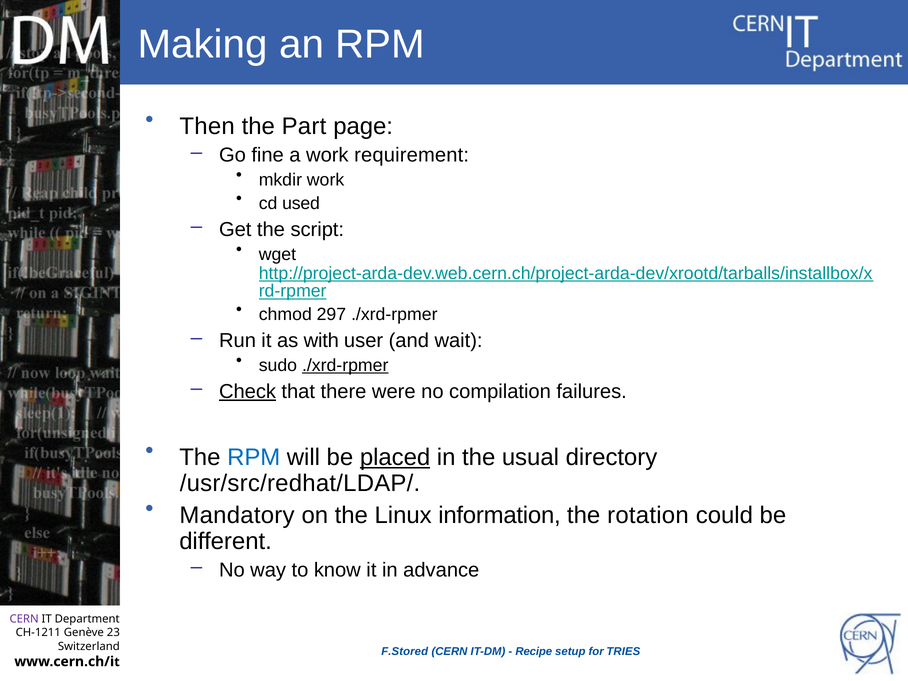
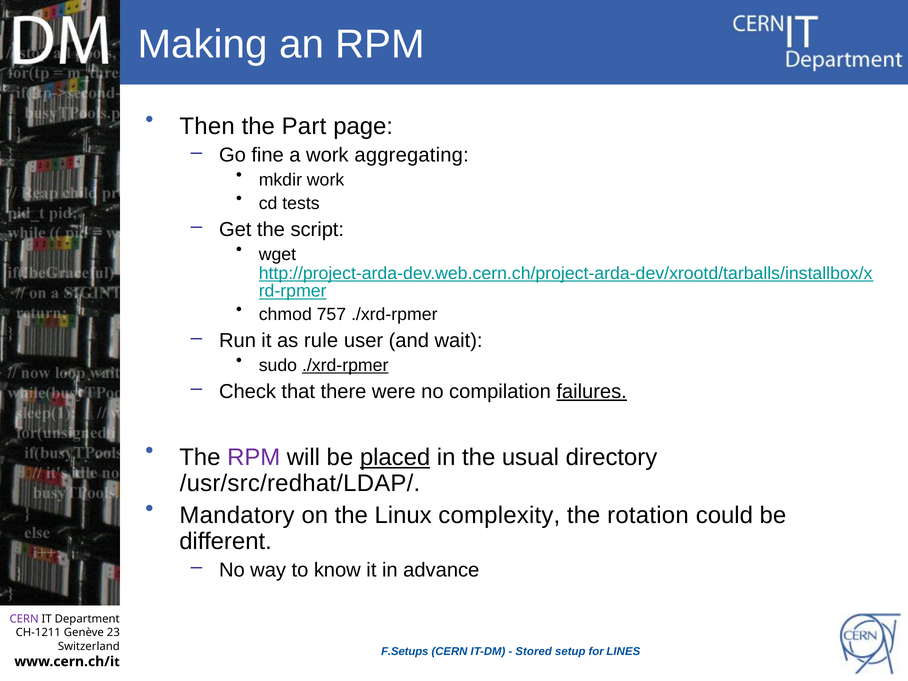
requirement: requirement -> aggregating (412, 155)
used: used -> tests (301, 203)
297: 297 -> 757 (331, 315)
with: with -> rule (321, 341)
Check underline: present -> none (248, 392)
failures underline: none -> present (592, 392)
RPM colour: blue -> purple (254, 457)
information: information -> complexity (499, 516)
F.Stored: F.Stored -> F.Setups (405, 651)
Recipe: Recipe -> Stored (534, 651)
TRIES: TRIES -> LINES (623, 651)
